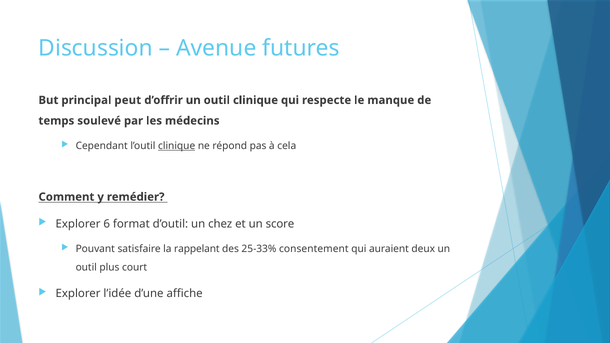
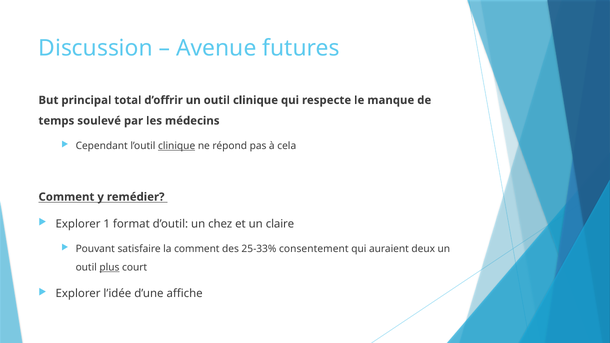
peut: peut -> total (128, 100)
6: 6 -> 1 (107, 224)
score: score -> claire (280, 224)
la rappelant: rappelant -> comment (197, 249)
plus underline: none -> present (109, 267)
